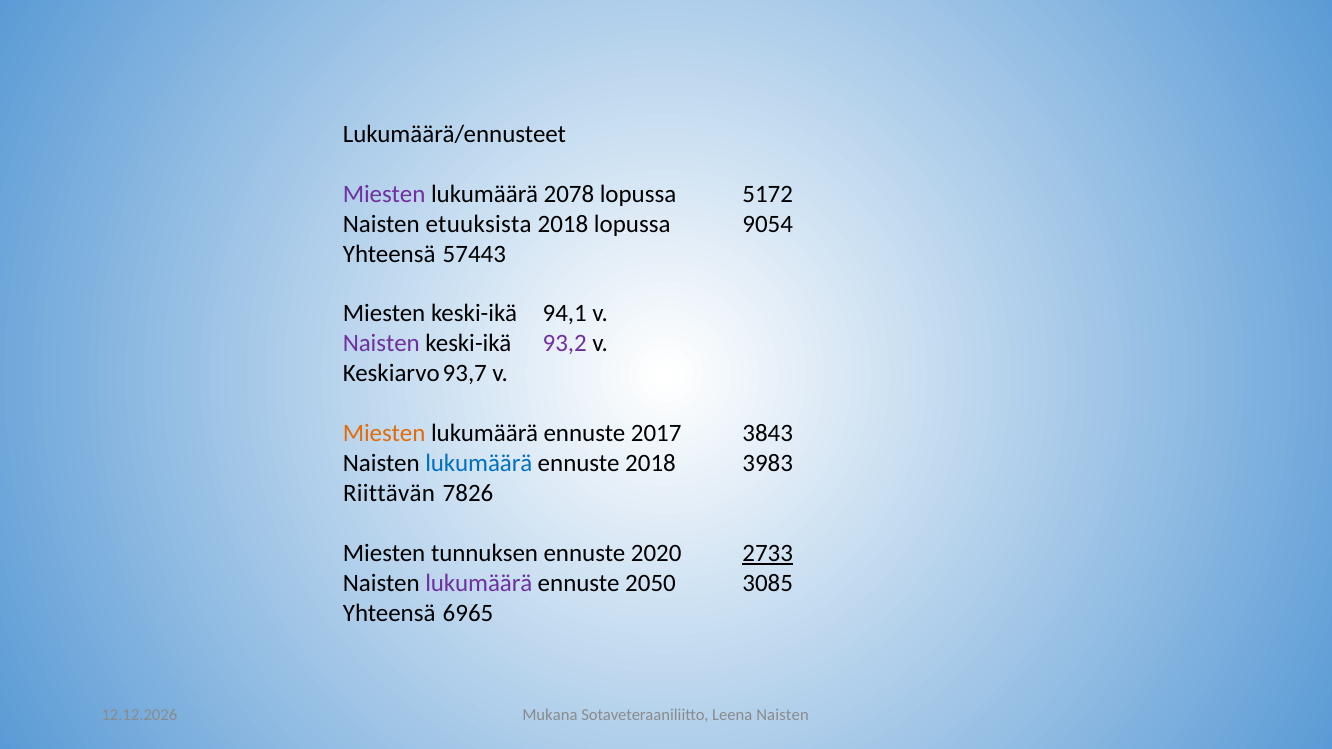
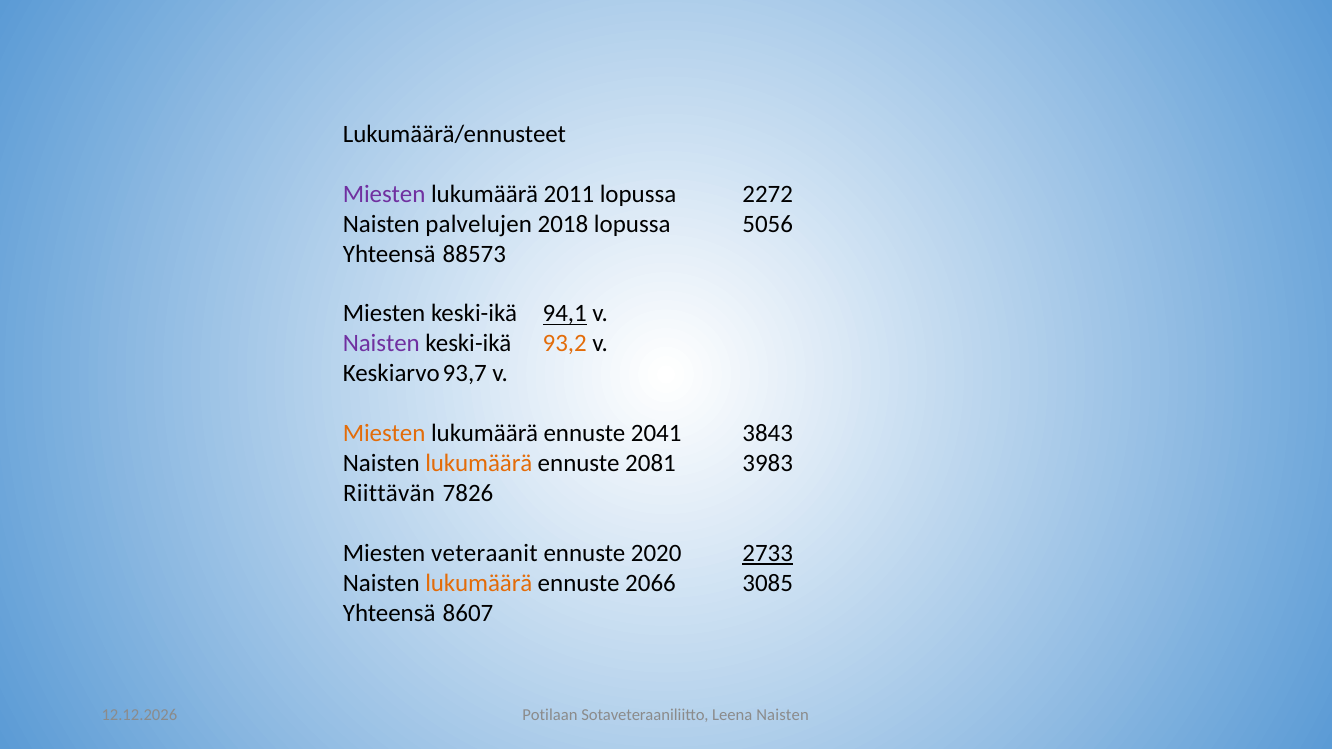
2078: 2078 -> 2011 (569, 194)
5172: 5172 -> 2272 (768, 194)
etuuksista: etuuksista -> palvelujen (479, 224)
9054: 9054 -> 5056 (768, 224)
57443: 57443 -> 88573 (474, 254)
94,1 underline: none -> present (565, 314)
93,2 colour: purple -> orange (565, 344)
2017: 2017 -> 2041 (656, 434)
lukumäärä colour: blue -> orange (479, 464)
ennuste 2018: 2018 -> 2081 (651, 464)
tunnuksen: tunnuksen -> veteraanit (484, 554)
lukumäärä colour: purple -> orange (479, 584)
2050: 2050 -> 2066 (651, 584)
6965: 6965 -> 8607 (468, 613)
Mukana: Mukana -> Potilaan (550, 715)
